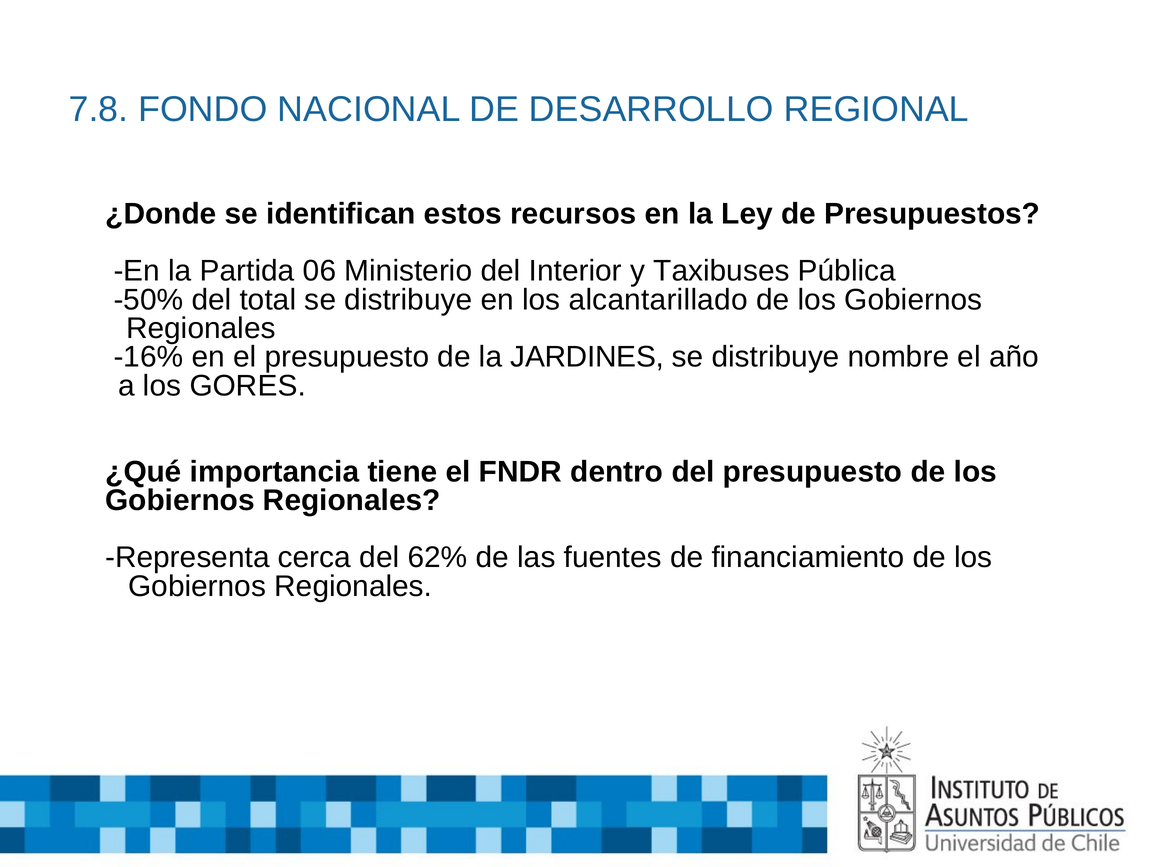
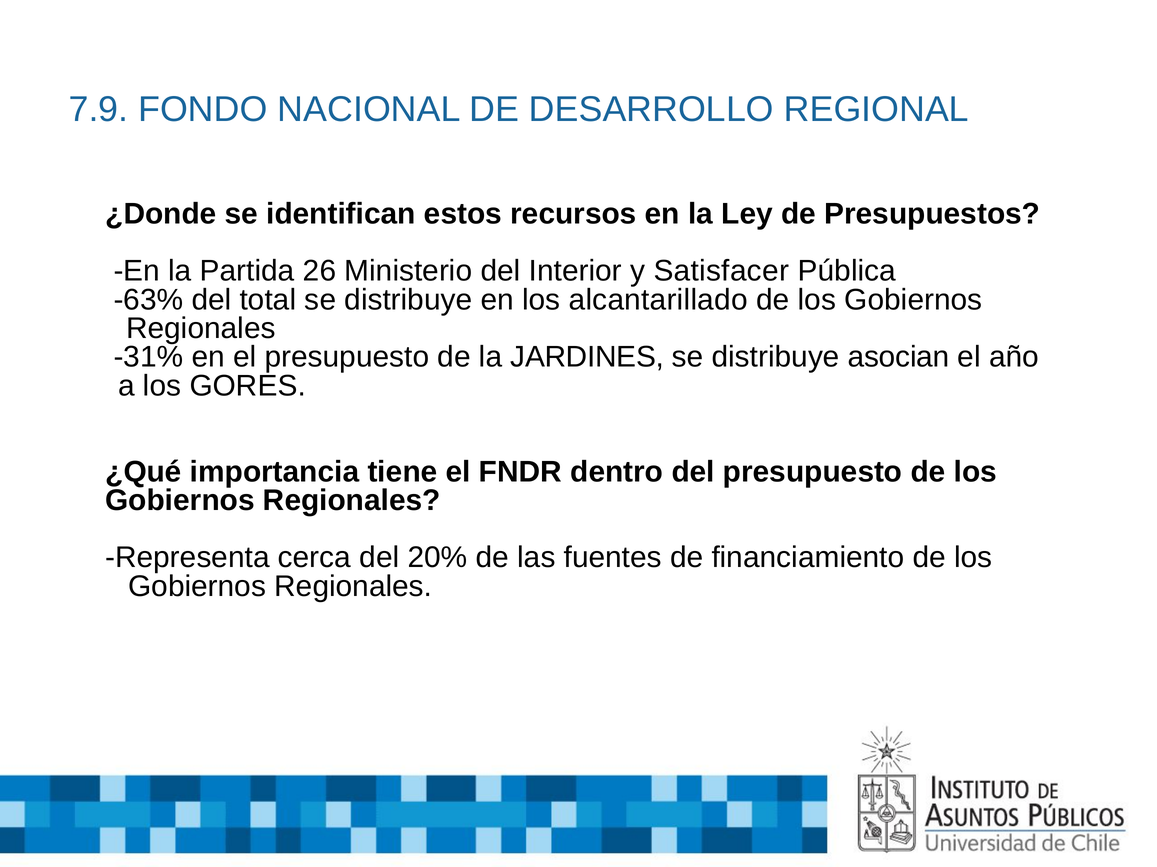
7.8: 7.8 -> 7.9 (98, 110)
06: 06 -> 26 (320, 271)
Taxibuses: Taxibuses -> Satisfacer (721, 271)
-50%: -50% -> -63% (148, 300)
-16%: -16% -> -31% (148, 357)
nombre: nombre -> asocian (899, 357)
62%: 62% -> 20% (437, 558)
